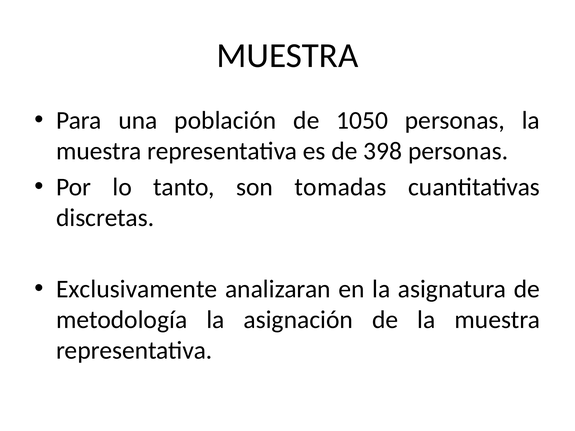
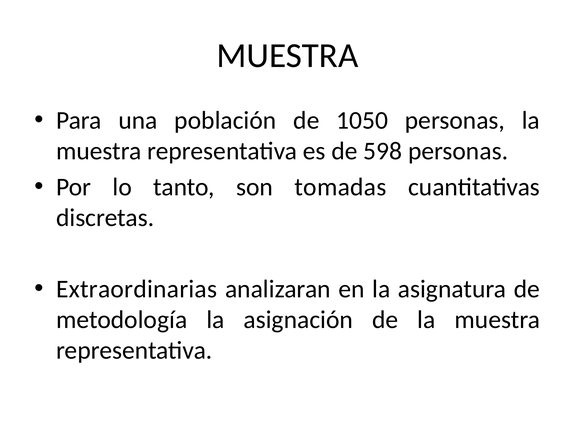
398: 398 -> 598 (383, 151)
Exclusivamente: Exclusivamente -> Extraordinarias (137, 289)
